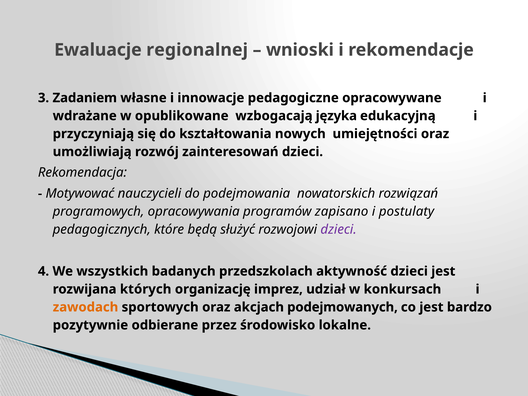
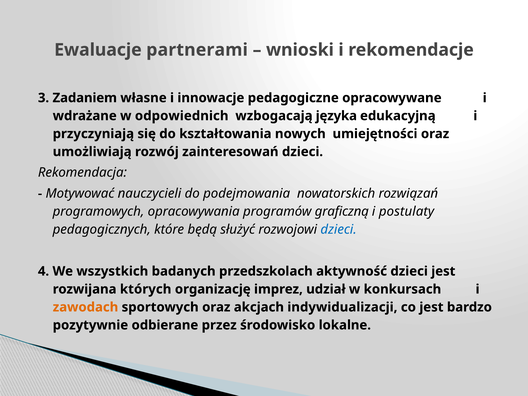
regionalnej: regionalnej -> partnerami (197, 50)
opublikowane: opublikowane -> odpowiednich (182, 116)
zapisano: zapisano -> graficzną (342, 211)
dzieci colour: purple -> blue (339, 229)
podejmowanych: podejmowanych -> indywidualizacji (342, 307)
